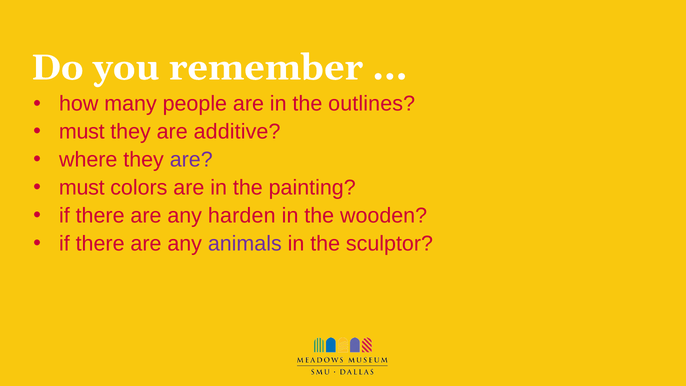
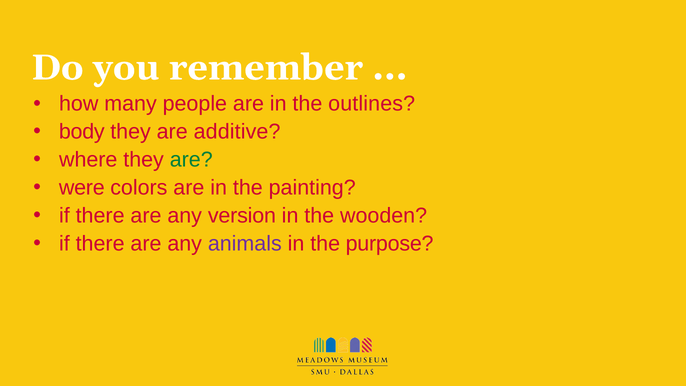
must: must -> body (82, 132)
are colour: purple -> green (191, 160)
must: must -> were (82, 188)
harden: harden -> version (242, 216)
sculptor: sculptor -> purpose (390, 244)
